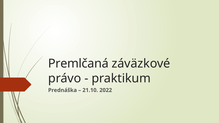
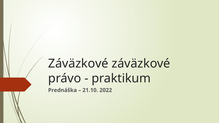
Premlčaná: Premlčaná -> Záväzkové (78, 64)
